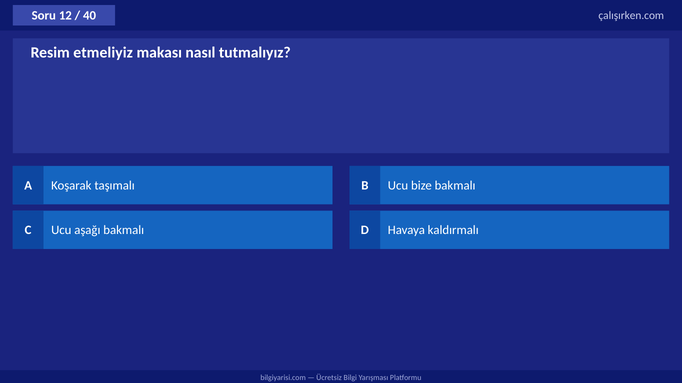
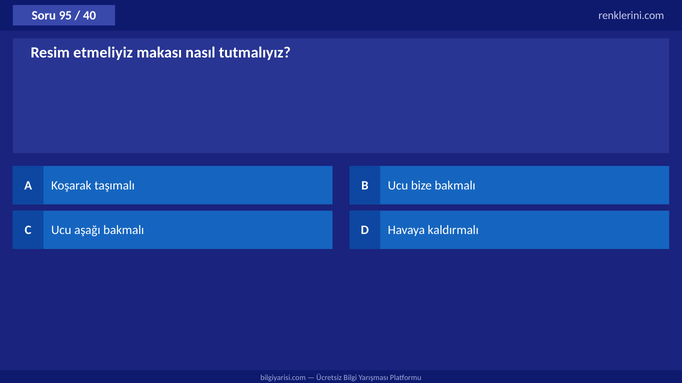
12: 12 -> 95 (65, 16)
çalışırken.com: çalışırken.com -> renklerini.com (631, 15)
